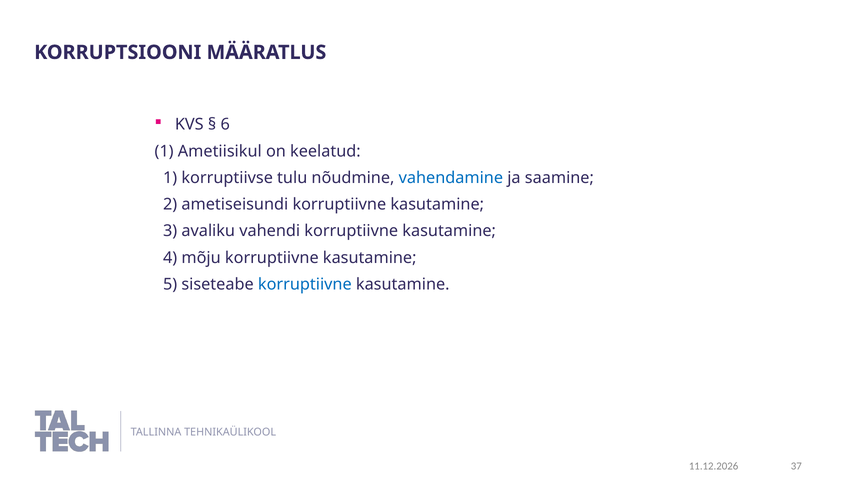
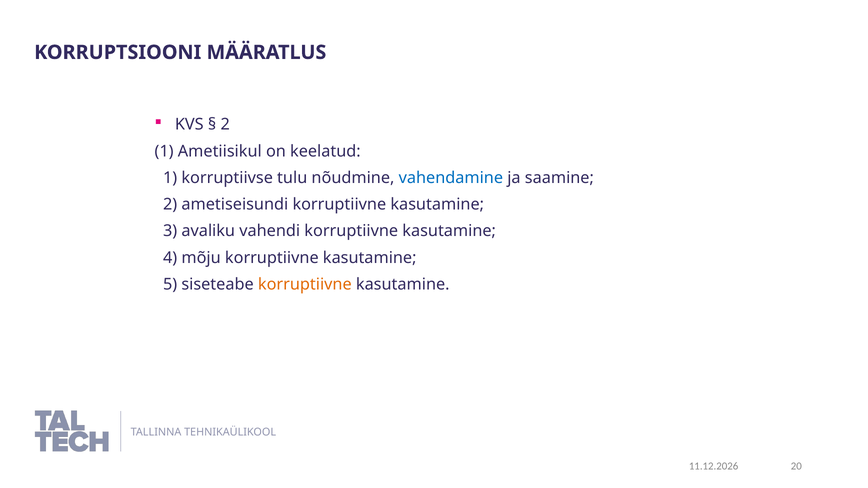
6: 6 -> 2 (225, 125)
korruptiivne colour: blue -> orange (305, 284)
37: 37 -> 20 (796, 466)
